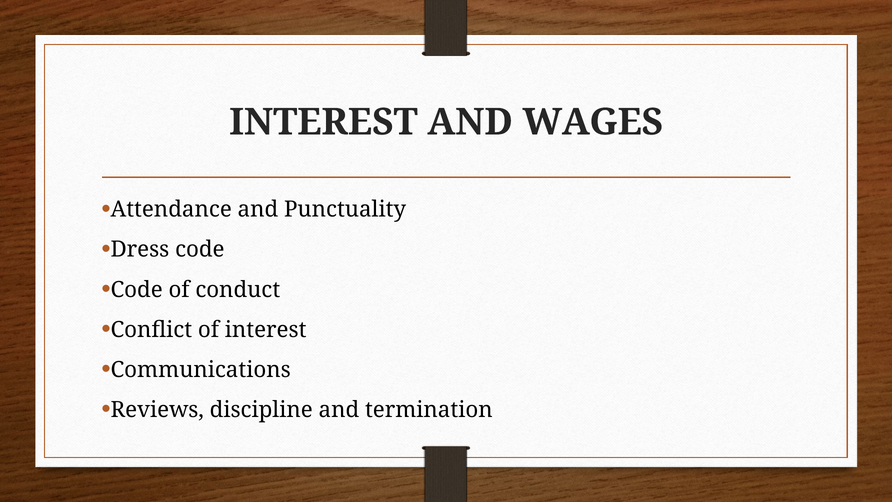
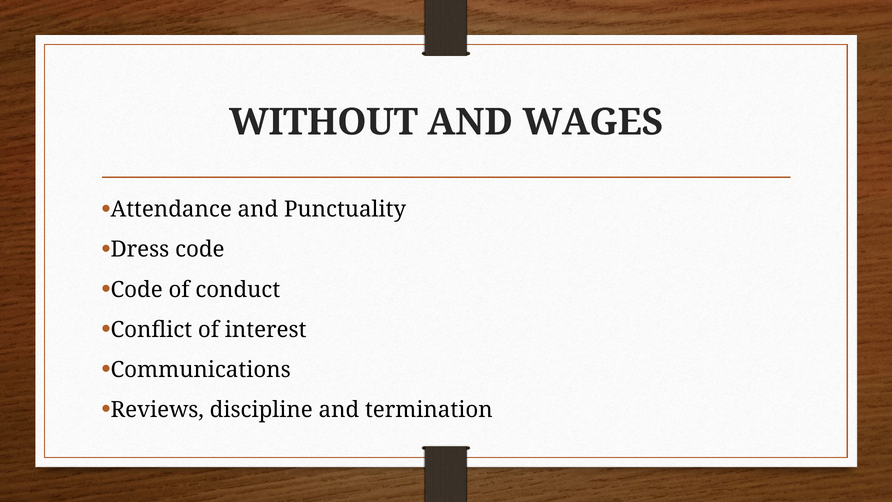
INTEREST: INTEREST -> WITHOUT (324, 122)
